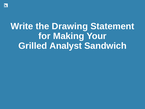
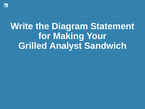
Drawing: Drawing -> Diagram (70, 26)
